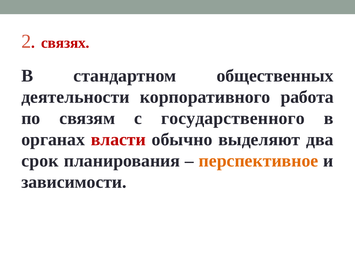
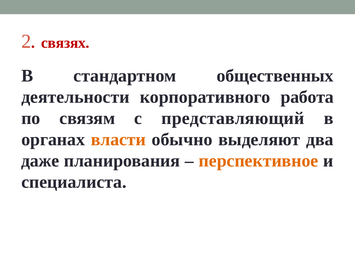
государственного: государственного -> представляющий (233, 118)
власти colour: red -> orange (118, 140)
срок: срок -> даже (40, 161)
зависимости: зависимости -> специалиста (74, 182)
